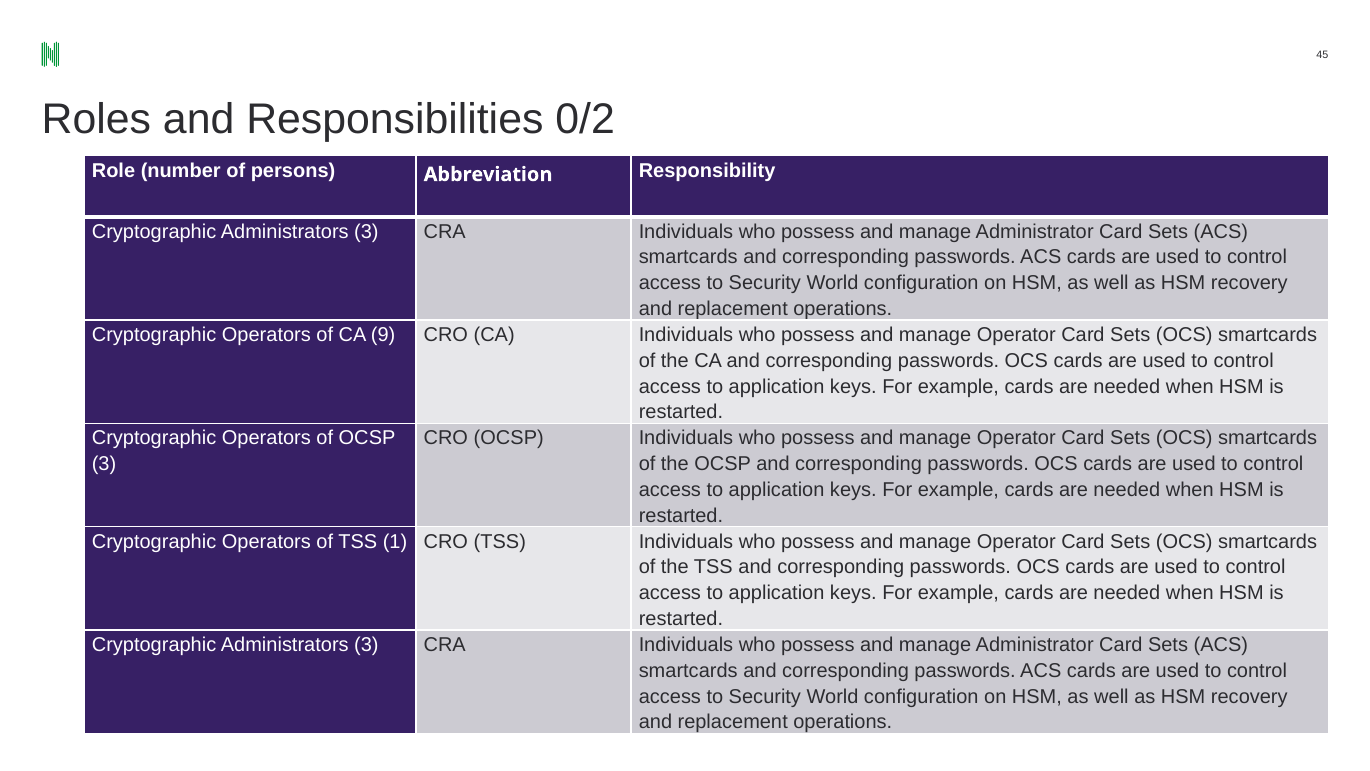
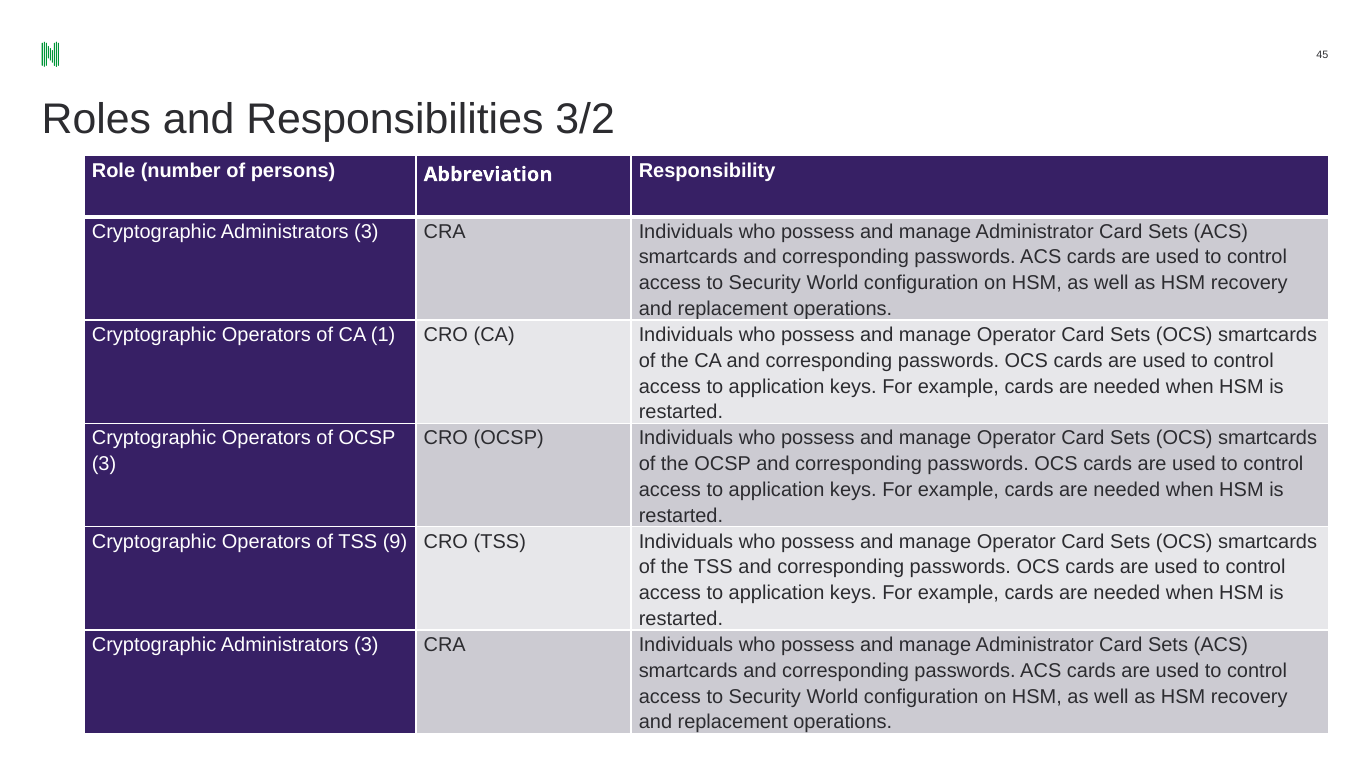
0/2: 0/2 -> 3/2 (585, 120)
9: 9 -> 1 (383, 335)
1: 1 -> 9 (395, 541)
